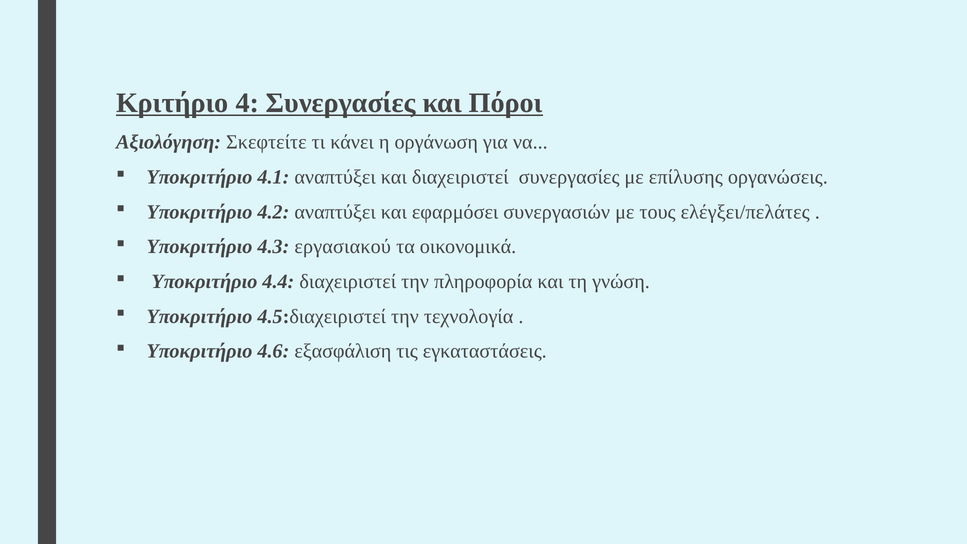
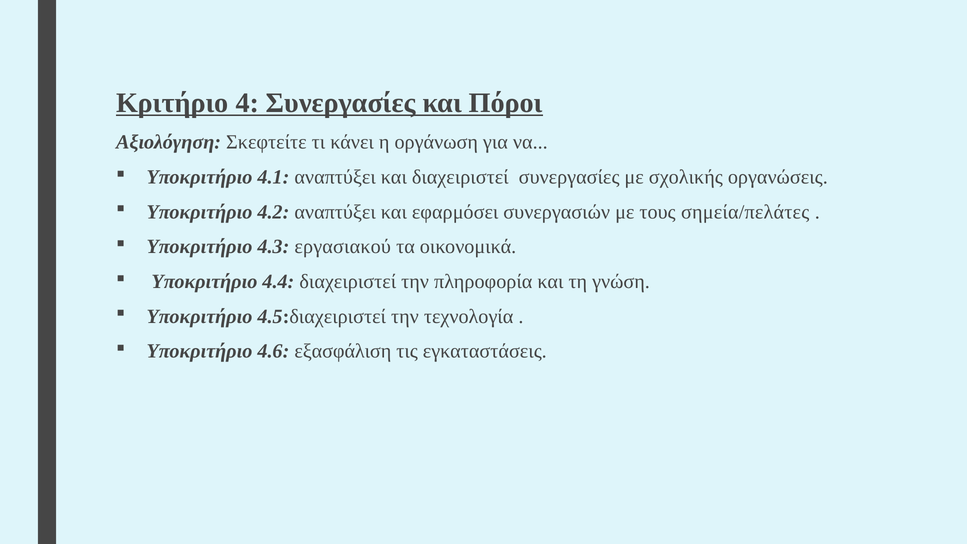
επίλυσης: επίλυσης -> σχολικής (686, 177)
ελέγξει/πελάτες: ελέγξει/πελάτες -> σημεία/πελάτες (745, 212)
